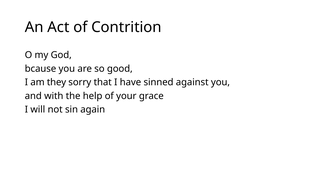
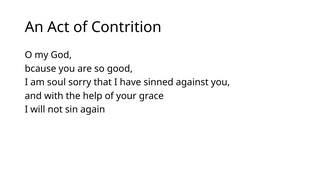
they: they -> soul (56, 82)
